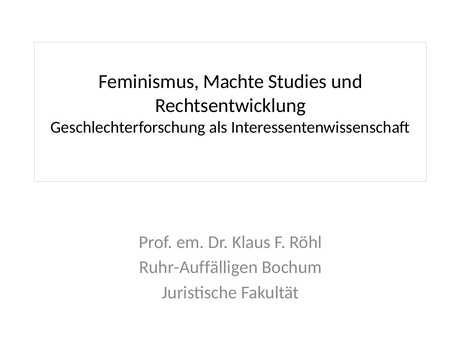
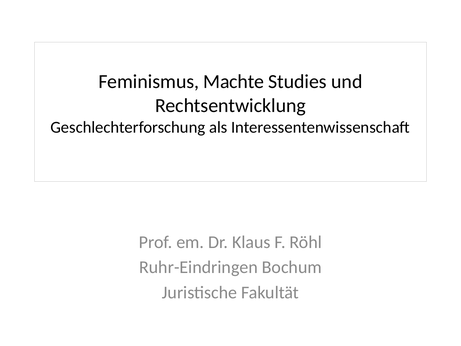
Ruhr-Auffälligen: Ruhr-Auffälligen -> Ruhr-Eindringen (198, 267)
